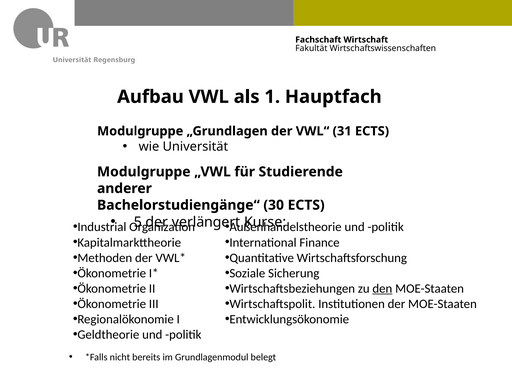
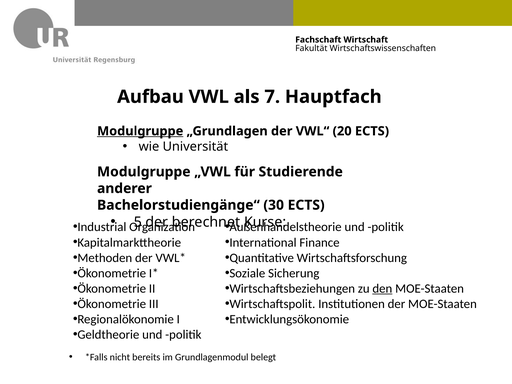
1: 1 -> 7 (272, 97)
Modulgruppe underline: none -> present (140, 131)
31: 31 -> 20 (342, 131)
verlängert: verlängert -> berechnet (206, 222)
